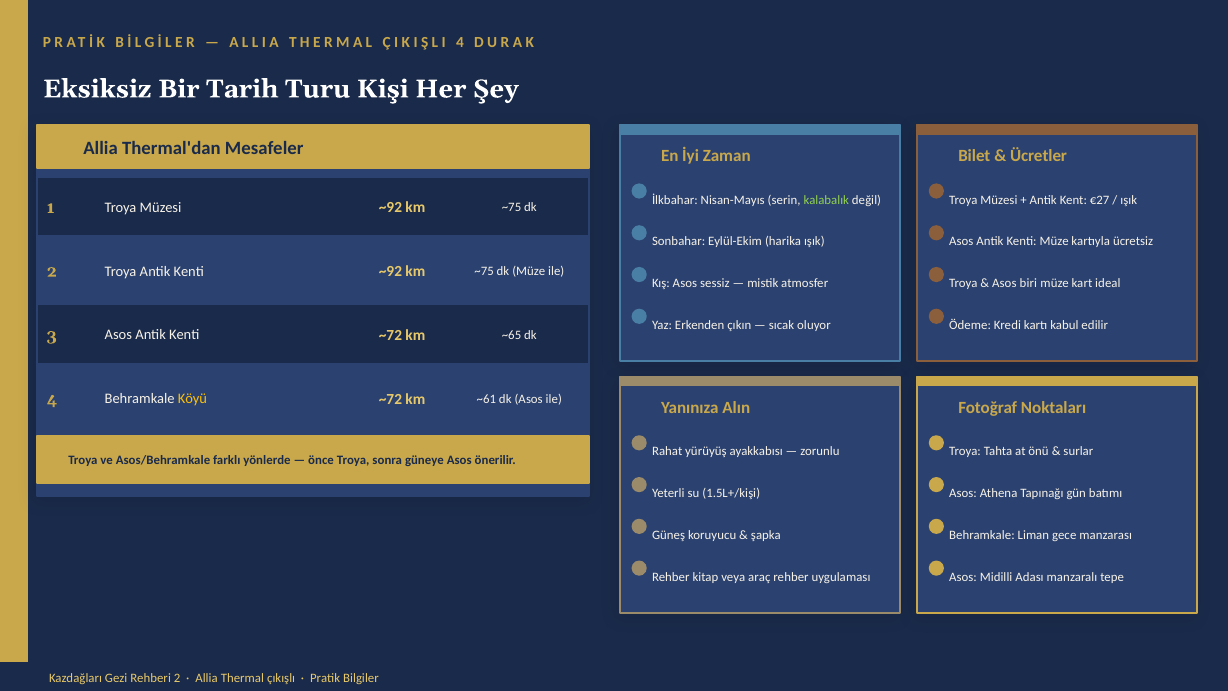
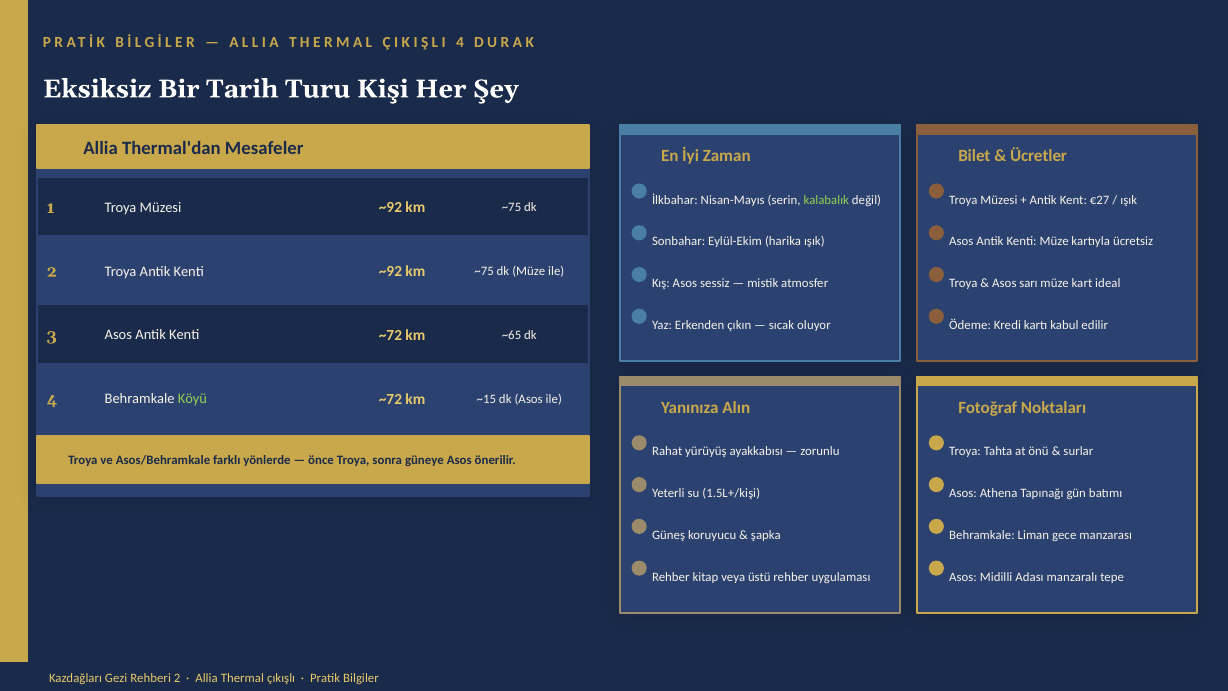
biri: biri -> sarı (1029, 283)
Köyü colour: yellow -> light green (192, 399)
~61: ~61 -> ~15 (486, 399)
araç: araç -> üstü (759, 577)
